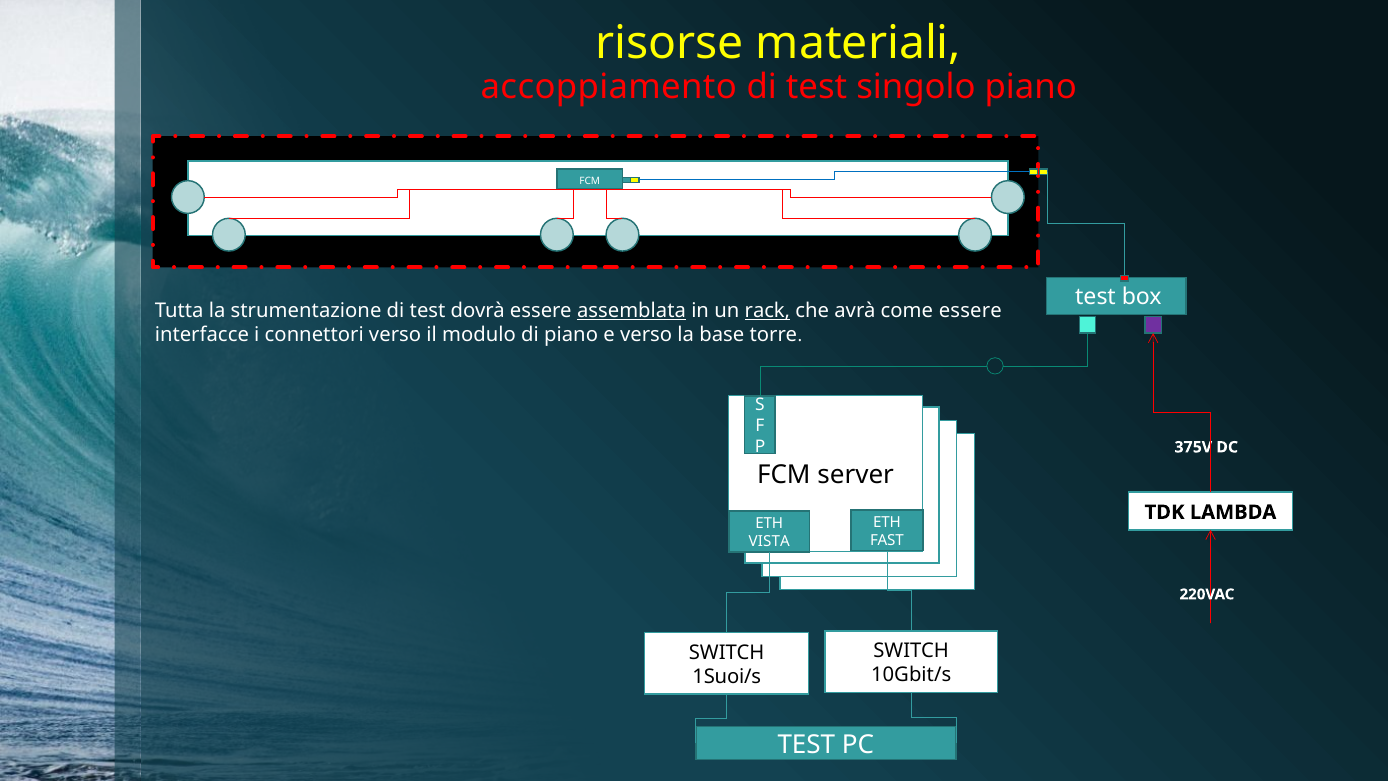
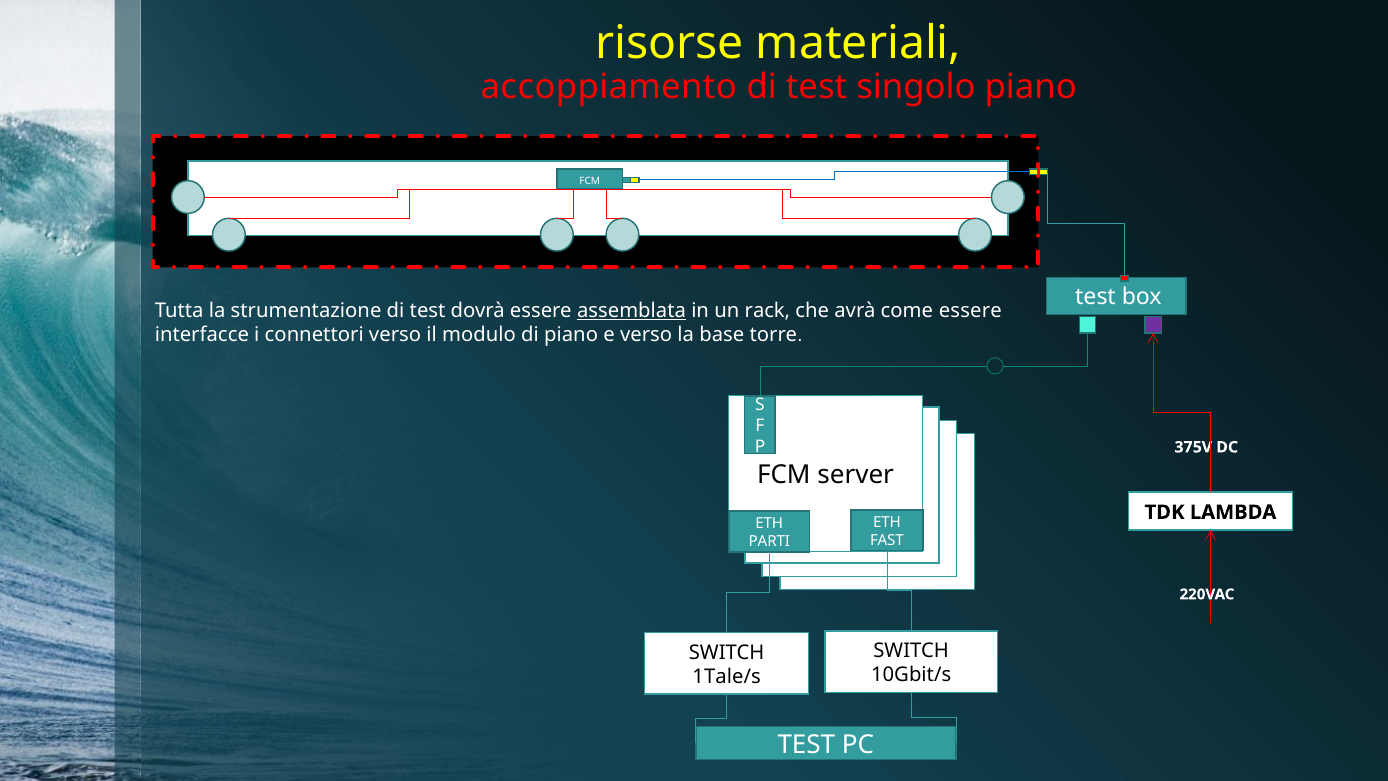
rack underline: present -> none (767, 311)
VISTA: VISTA -> PARTI (769, 542)
1Suoi/s: 1Suoi/s -> 1Tale/s (727, 677)
